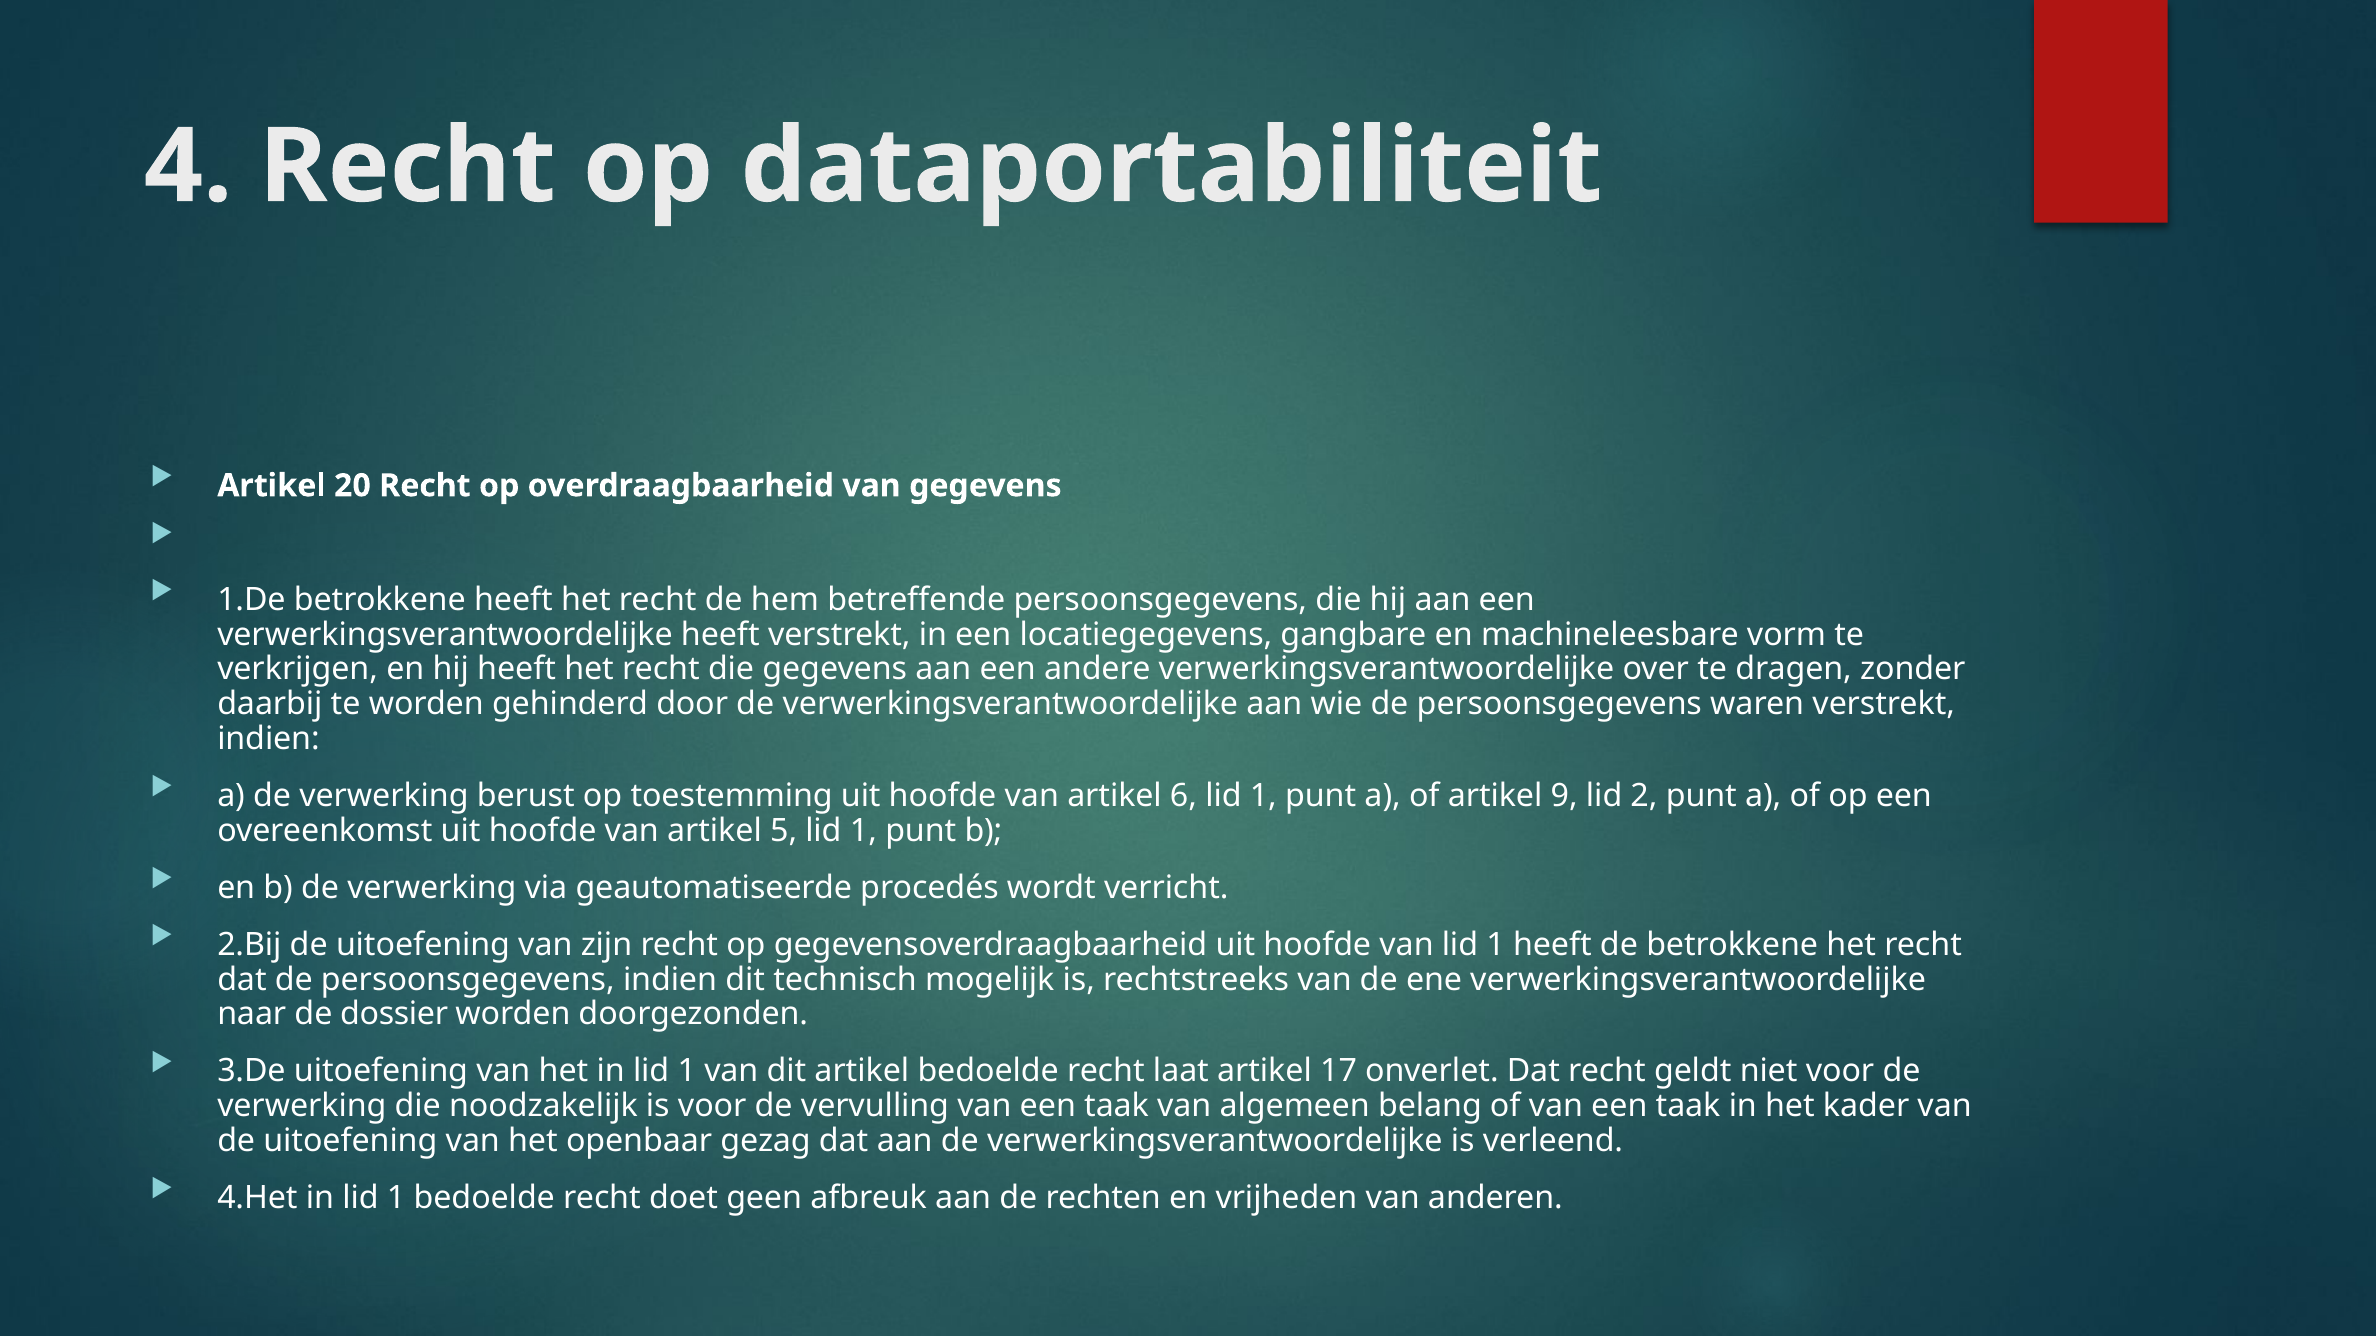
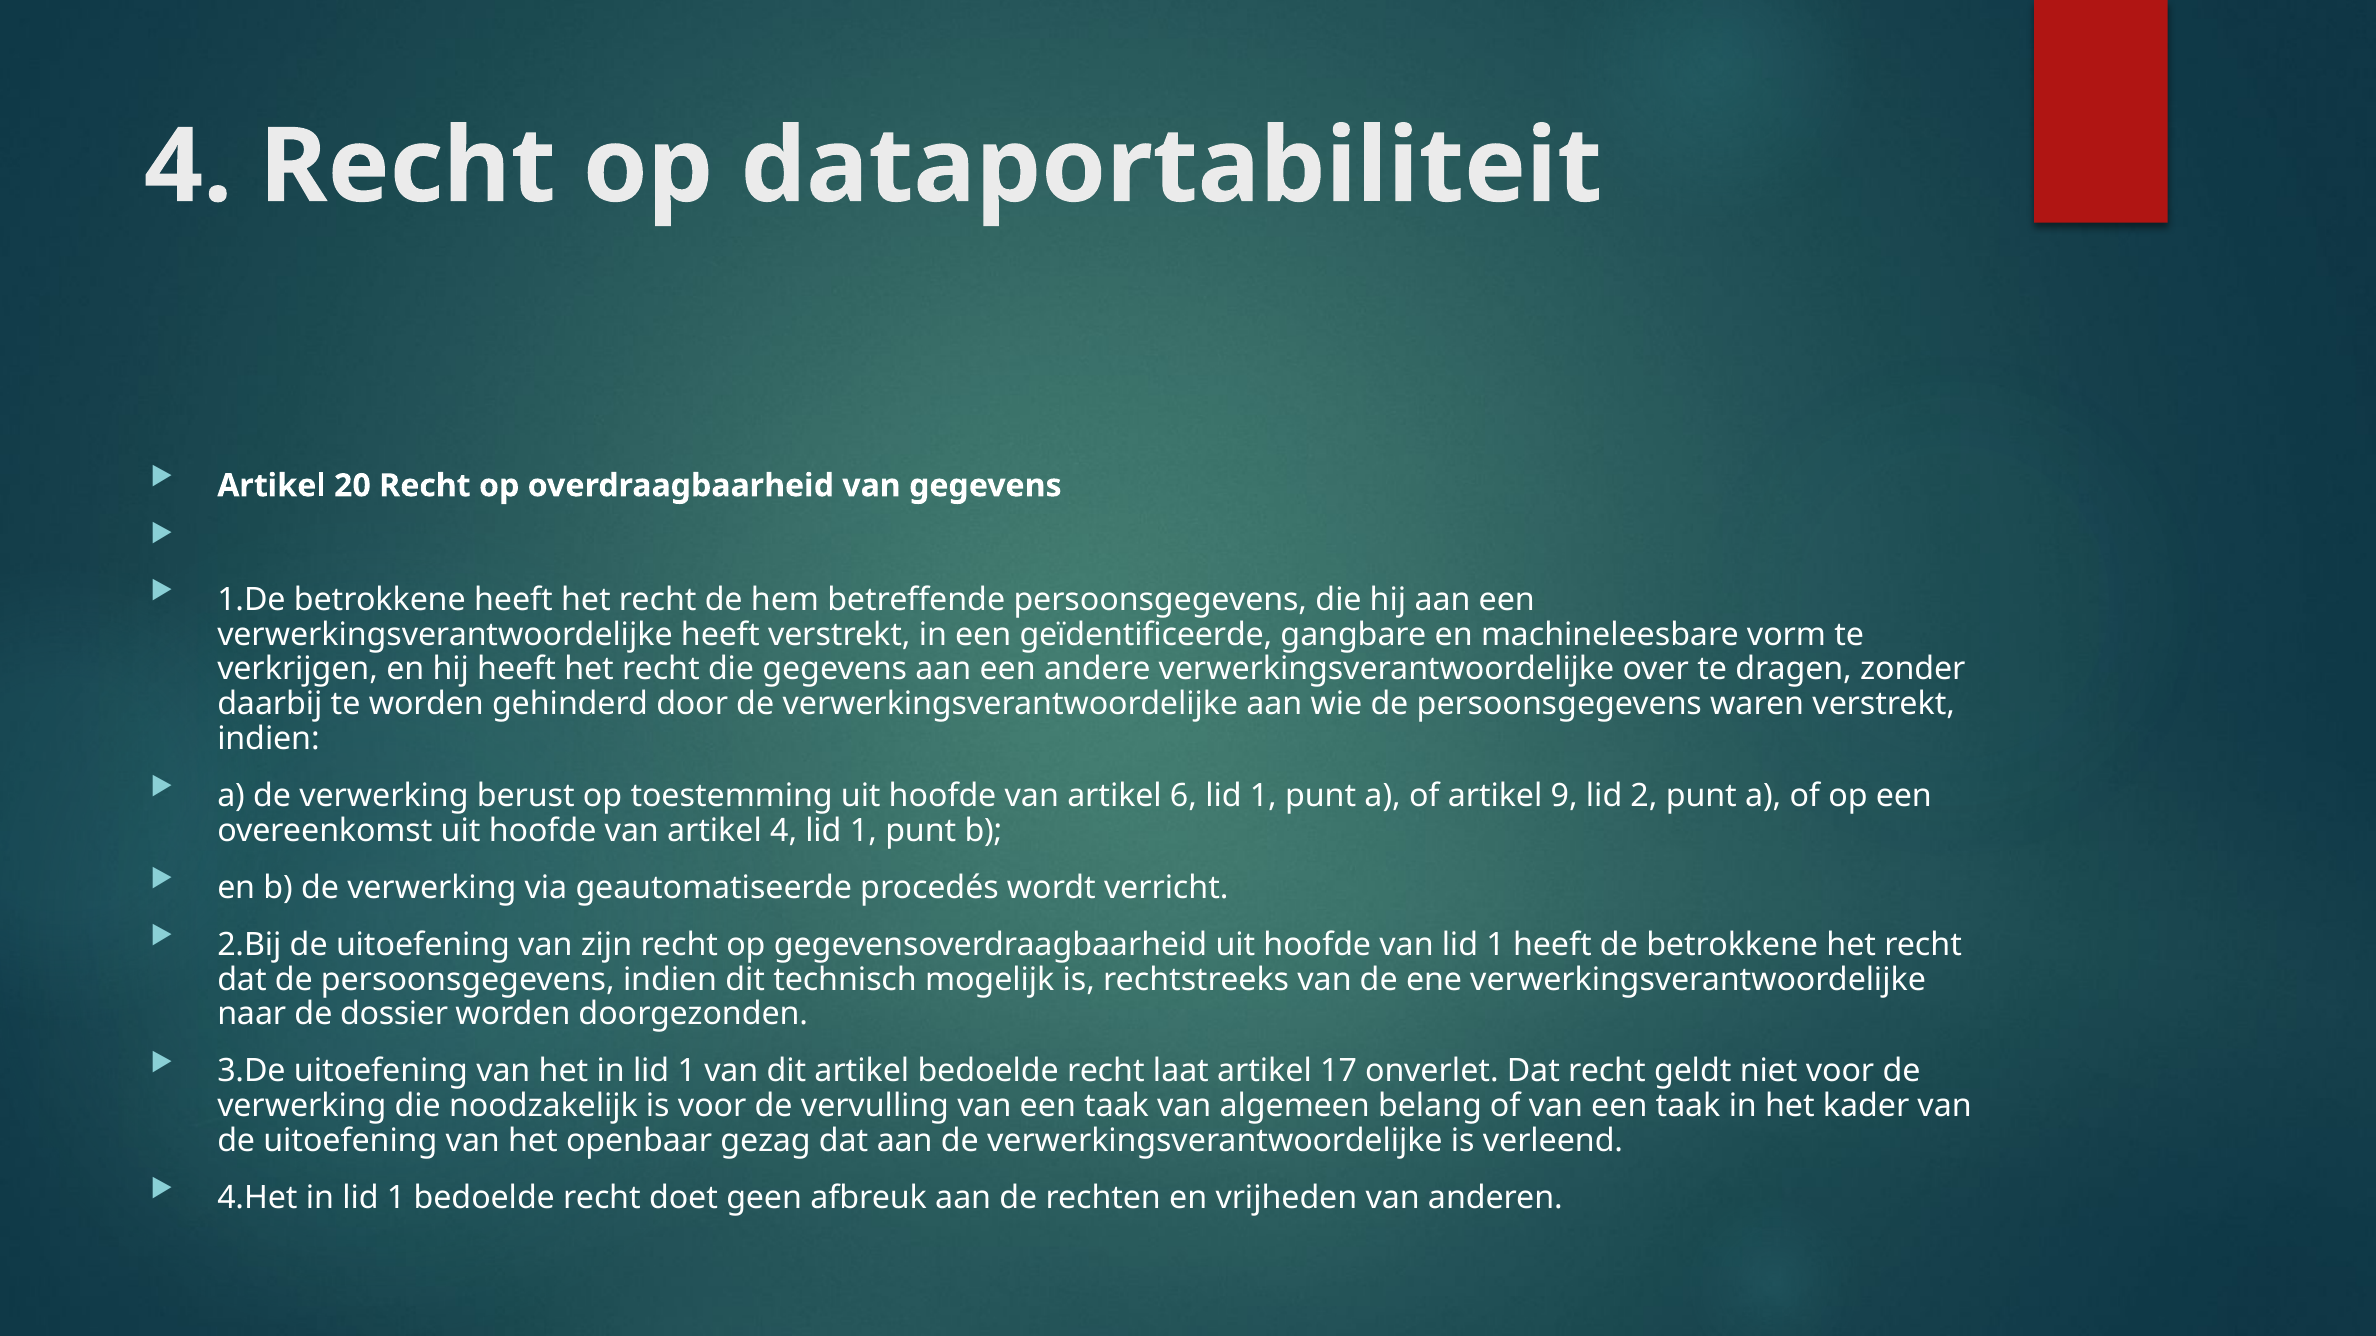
locatiegegevens: locatiegegevens -> geïdentificeerde (1146, 635)
artikel 5: 5 -> 4 (784, 831)
